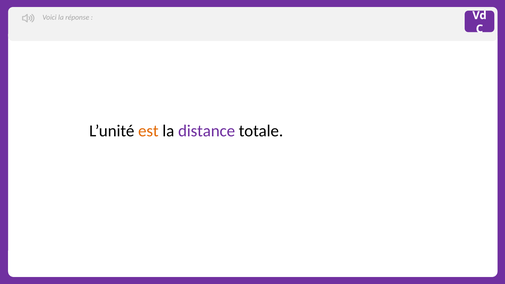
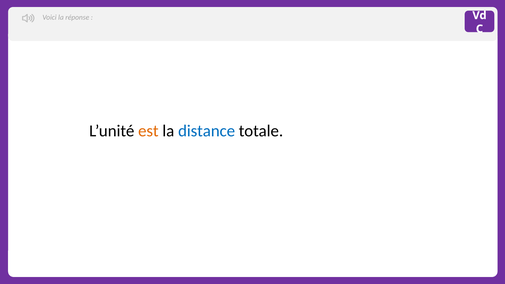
distance colour: purple -> blue (207, 131)
